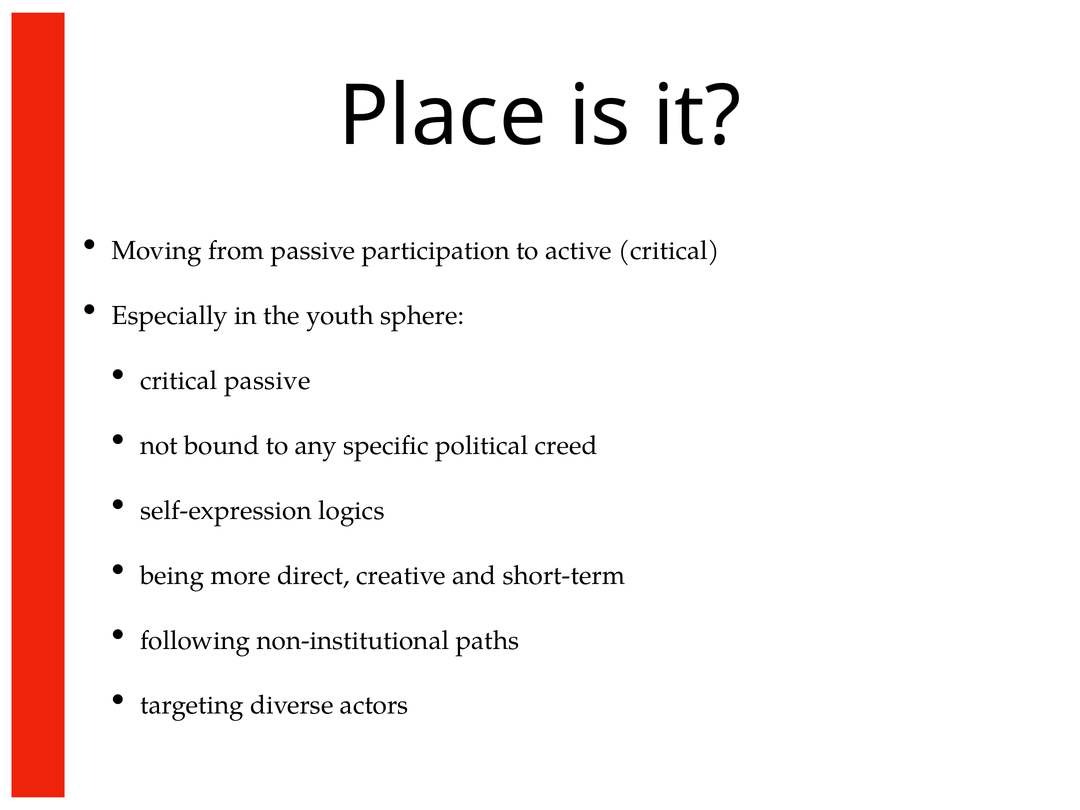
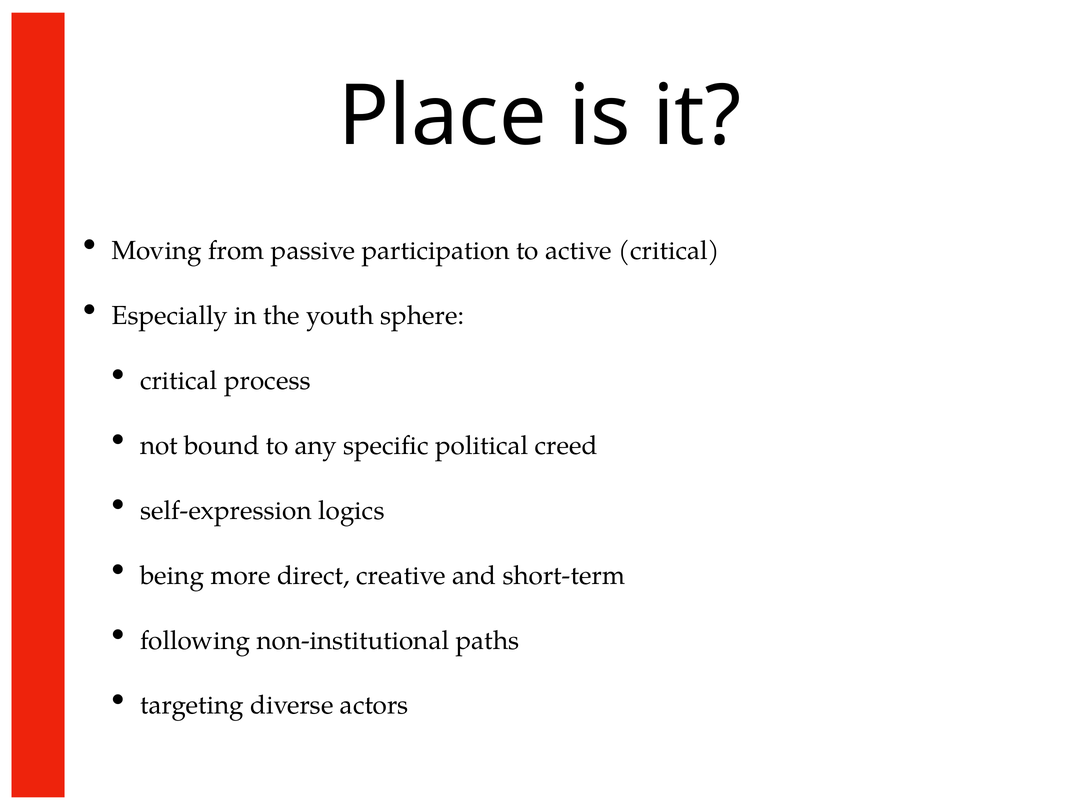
critical passive: passive -> process (267, 381)
